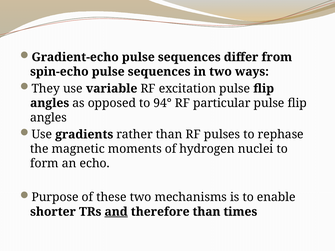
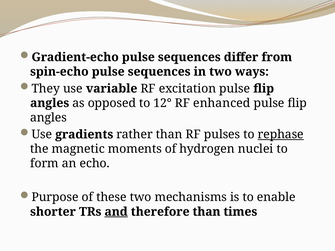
94°: 94° -> 12° (163, 103)
particular: particular -> enhanced (222, 103)
rephase underline: none -> present (281, 135)
